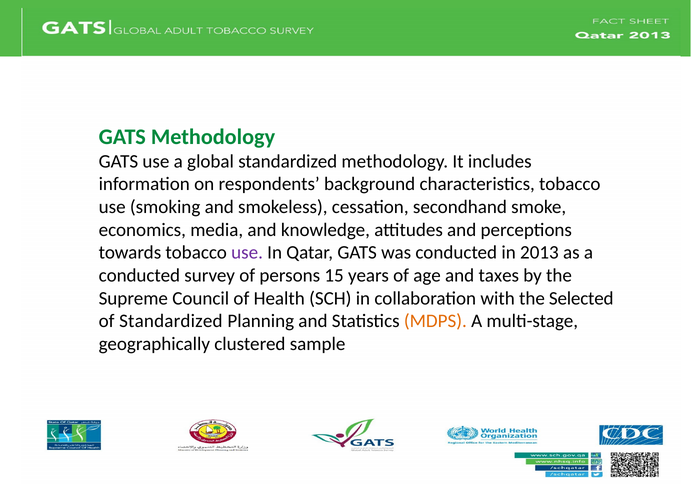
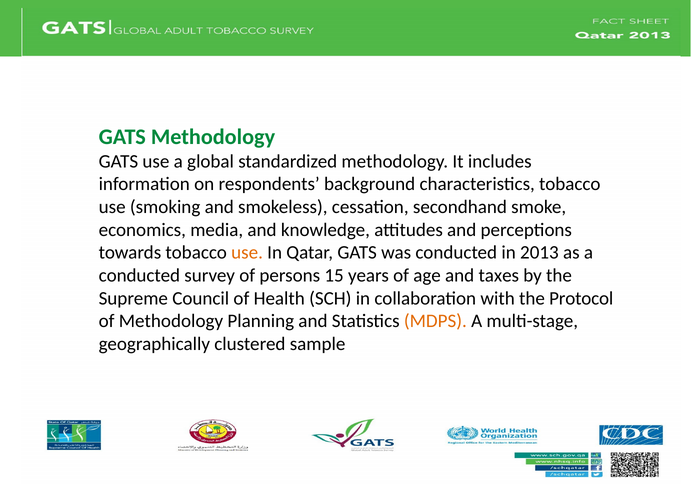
use colour: purple -> orange (247, 253)
Selected: Selected -> Protocol (581, 298)
of Standardized: Standardized -> Methodology (171, 321)
